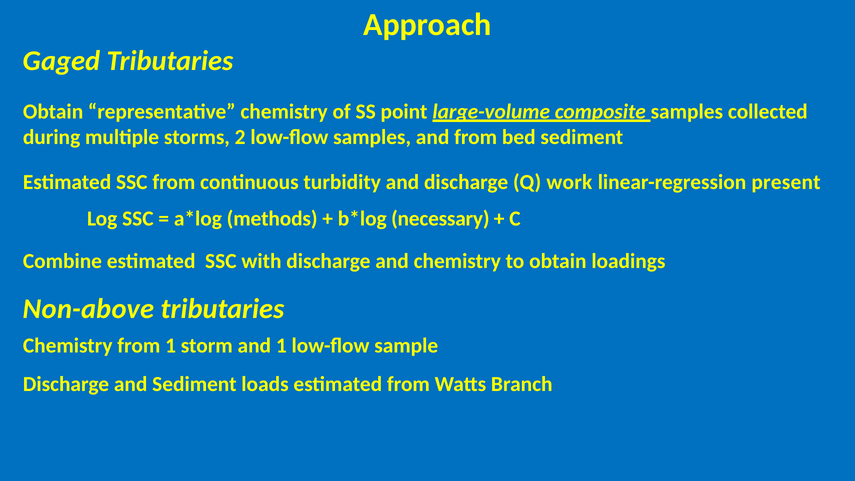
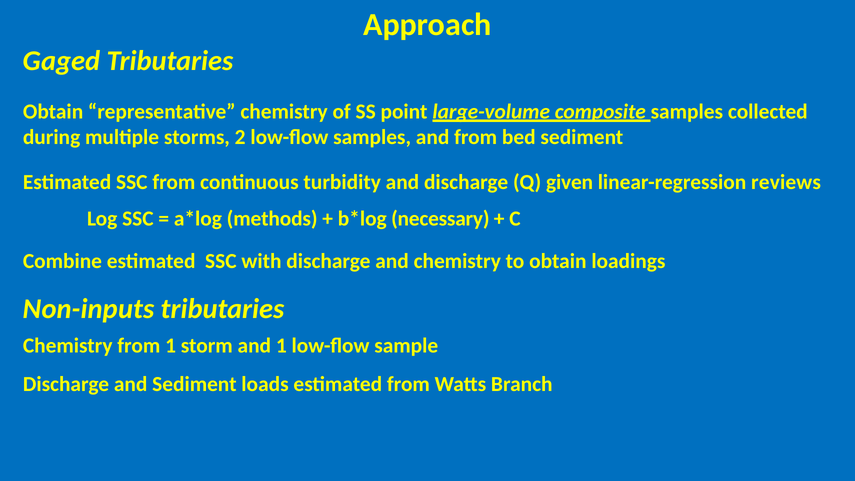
work: work -> given (570, 182)
present: present -> reviews (786, 182)
Non-above: Non-above -> Non-inputs (89, 309)
